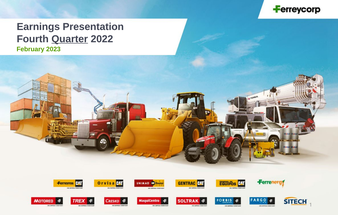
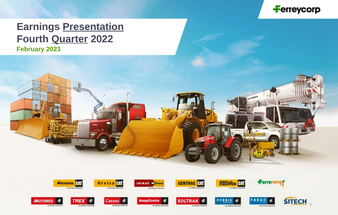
Presentation underline: none -> present (93, 27)
